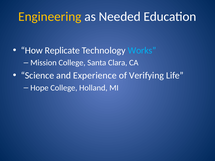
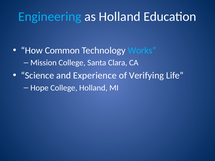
Engineering colour: yellow -> light blue (50, 17)
as Needed: Needed -> Holland (120, 17)
Replicate: Replicate -> Common (62, 50)
